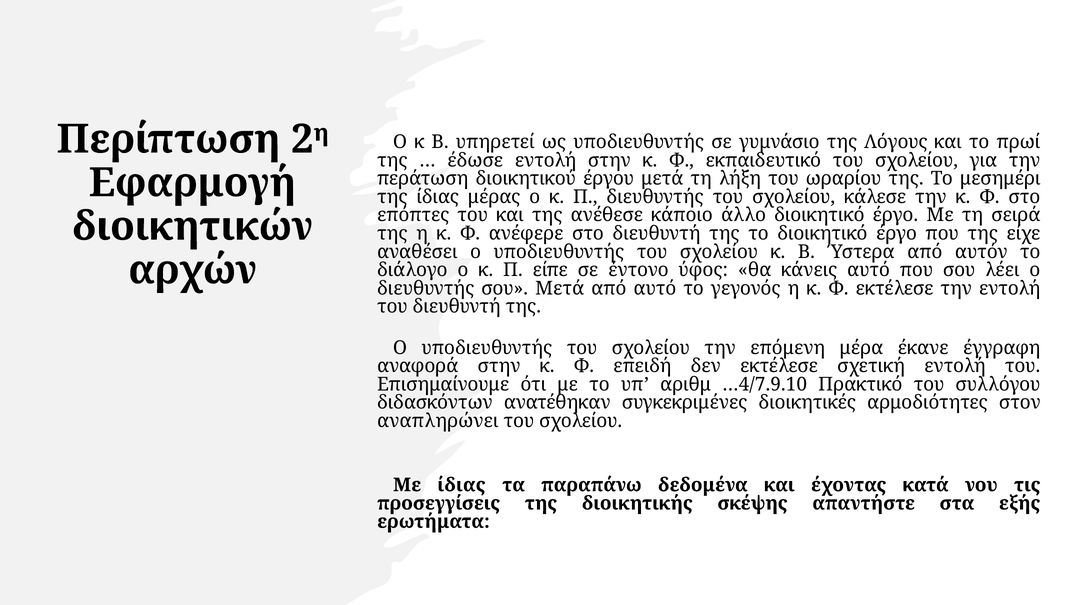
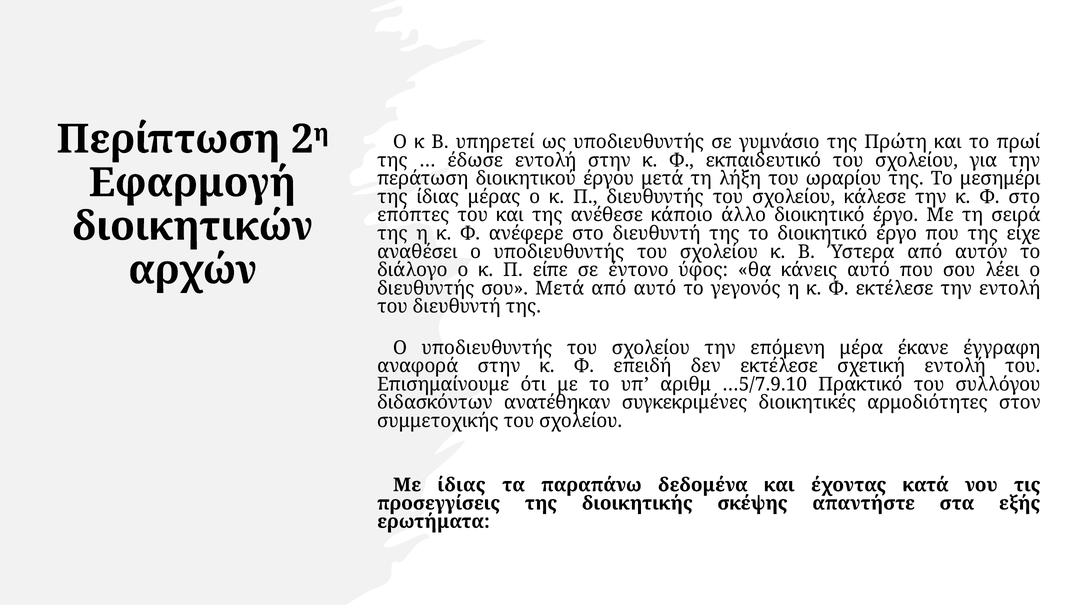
Λόγους: Λόγους -> Πρώτη (896, 142)
…4/7.9.10: …4/7.9.10 -> …5/7.9.10 (765, 384)
αναπληρώνει: αναπληρώνει -> συμμετοχικής (438, 421)
